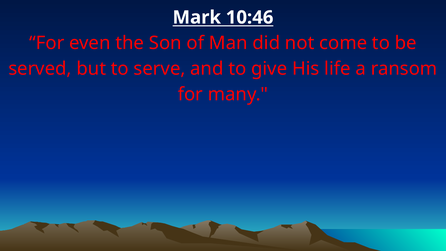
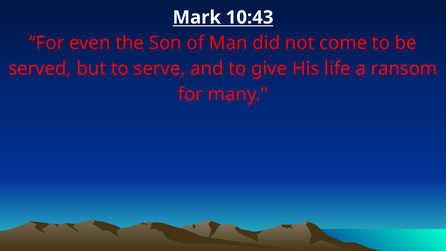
10:46: 10:46 -> 10:43 (250, 17)
